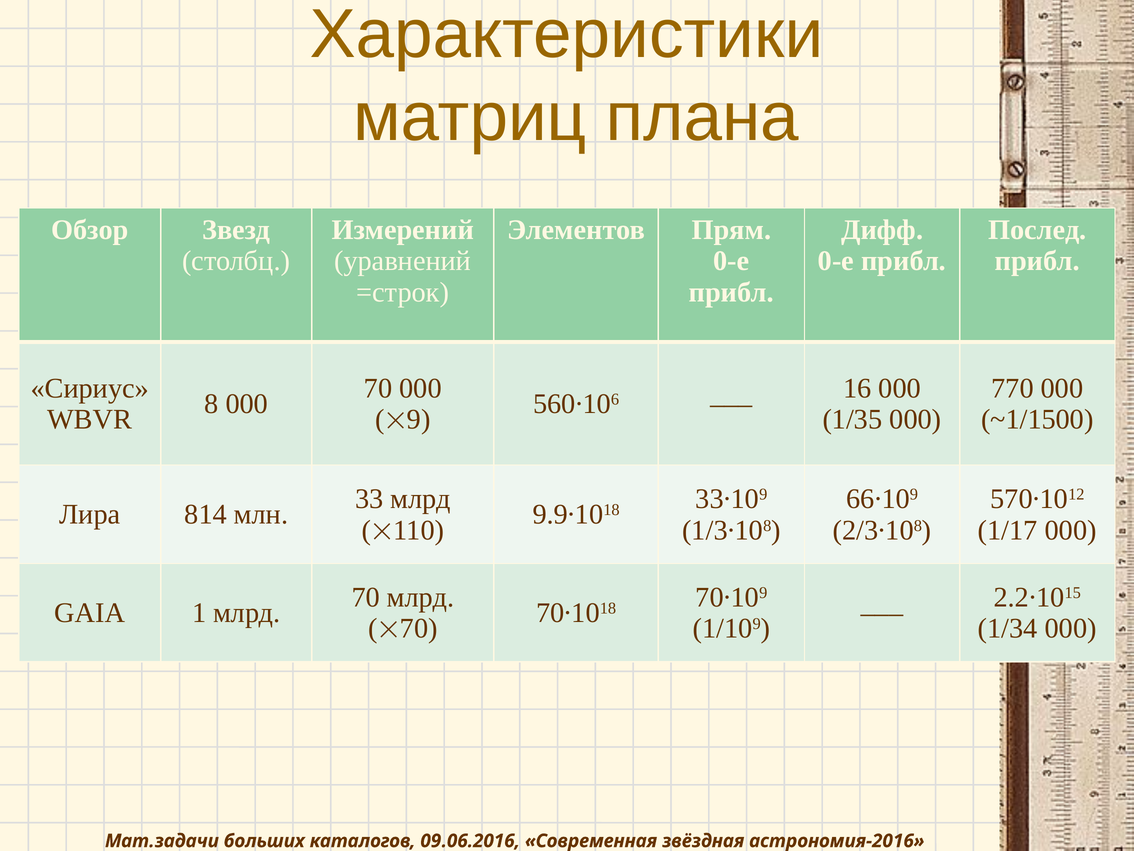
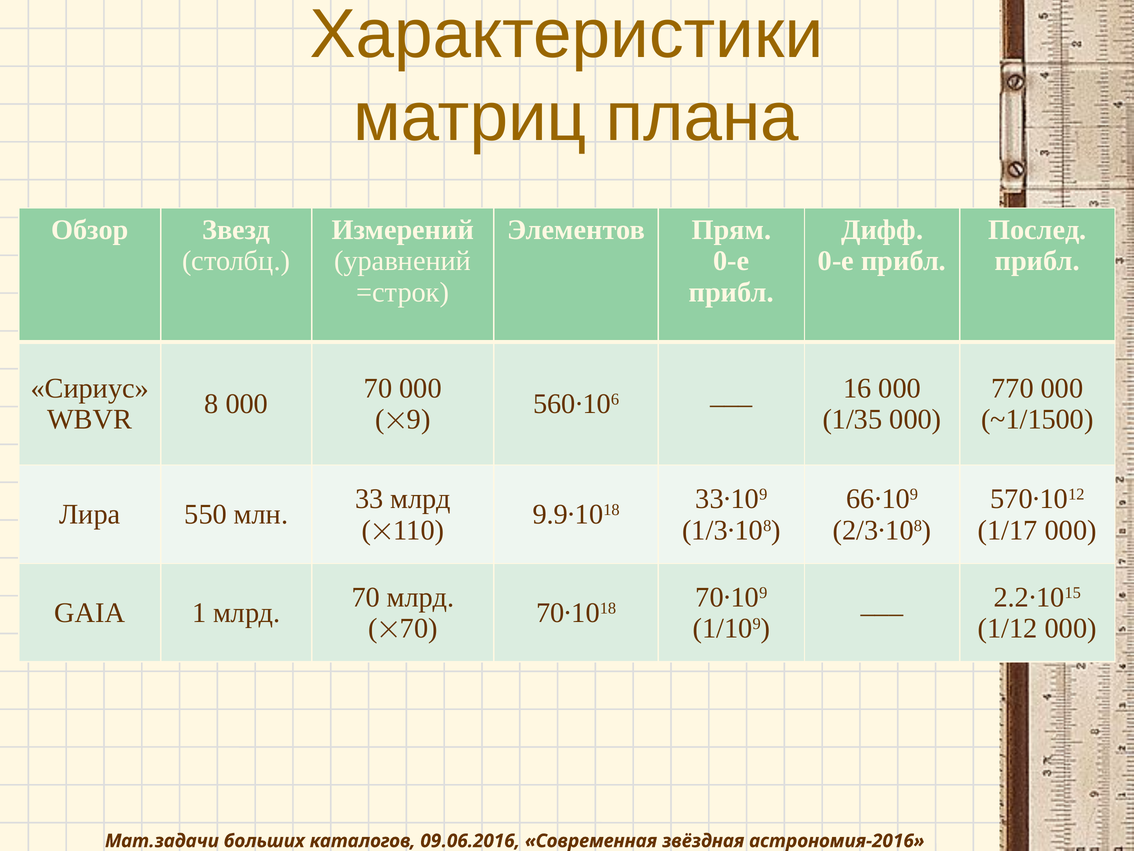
814: 814 -> 550 (206, 514)
1/34: 1/34 -> 1/12 (1008, 628)
